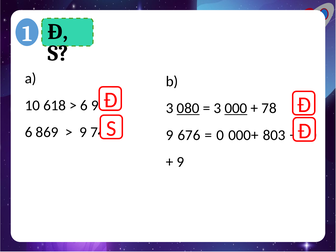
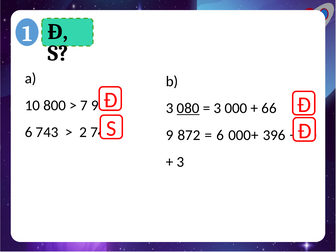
618: 618 -> 800 (55, 105)
6: 6 -> 7 (84, 105)
000 underline: present -> none (236, 108)
78: 78 -> 66 (269, 108)
6 869: 869 -> 743 (47, 132)
9: 9 -> 2 (83, 132)
676: 676 -> 872 (189, 135)
0: 0 -> 6 (220, 135)
803: 803 -> 396 (274, 135)
9: 9 -> 3 (180, 162)
